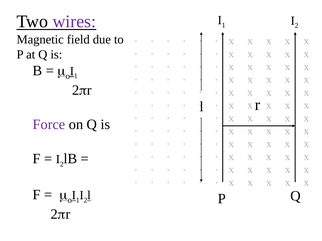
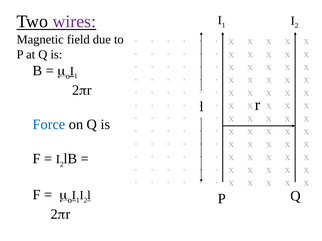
Force colour: purple -> blue (49, 125)
